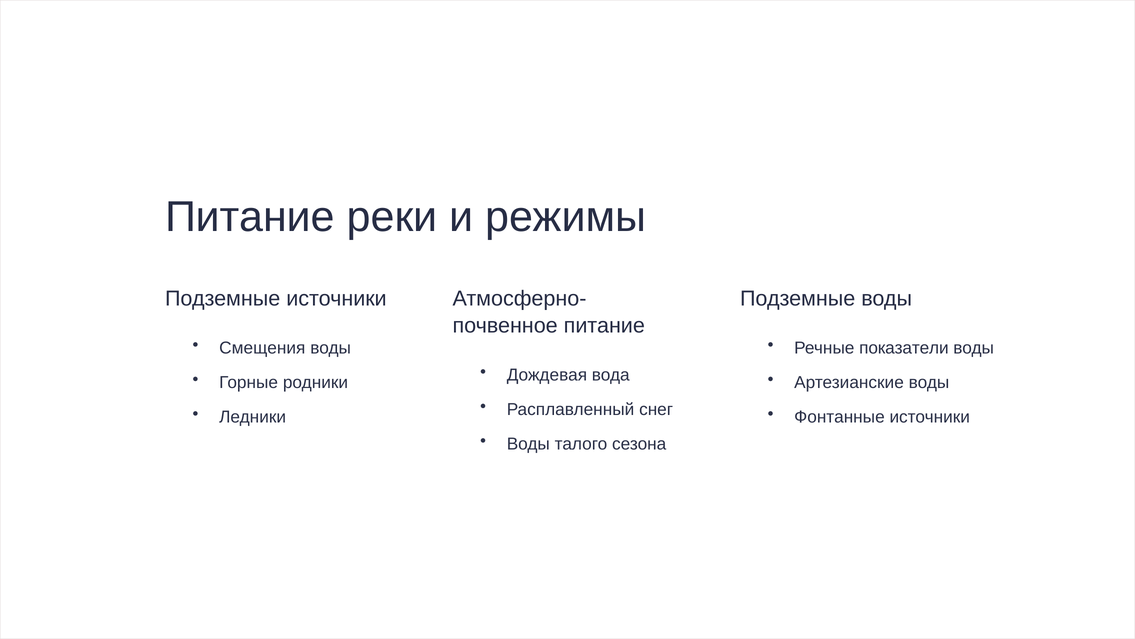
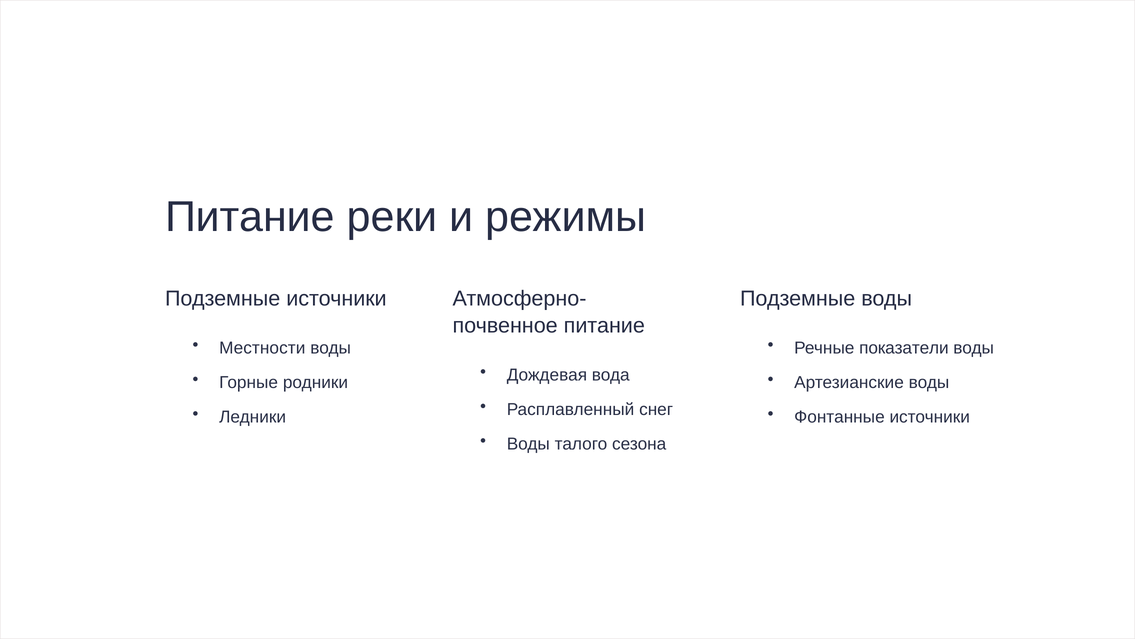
Смещения: Смещения -> Местности (262, 348)
